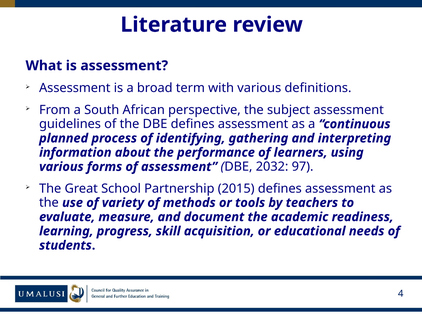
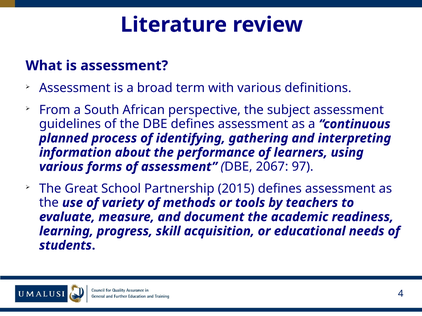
2032: 2032 -> 2067 (272, 167)
